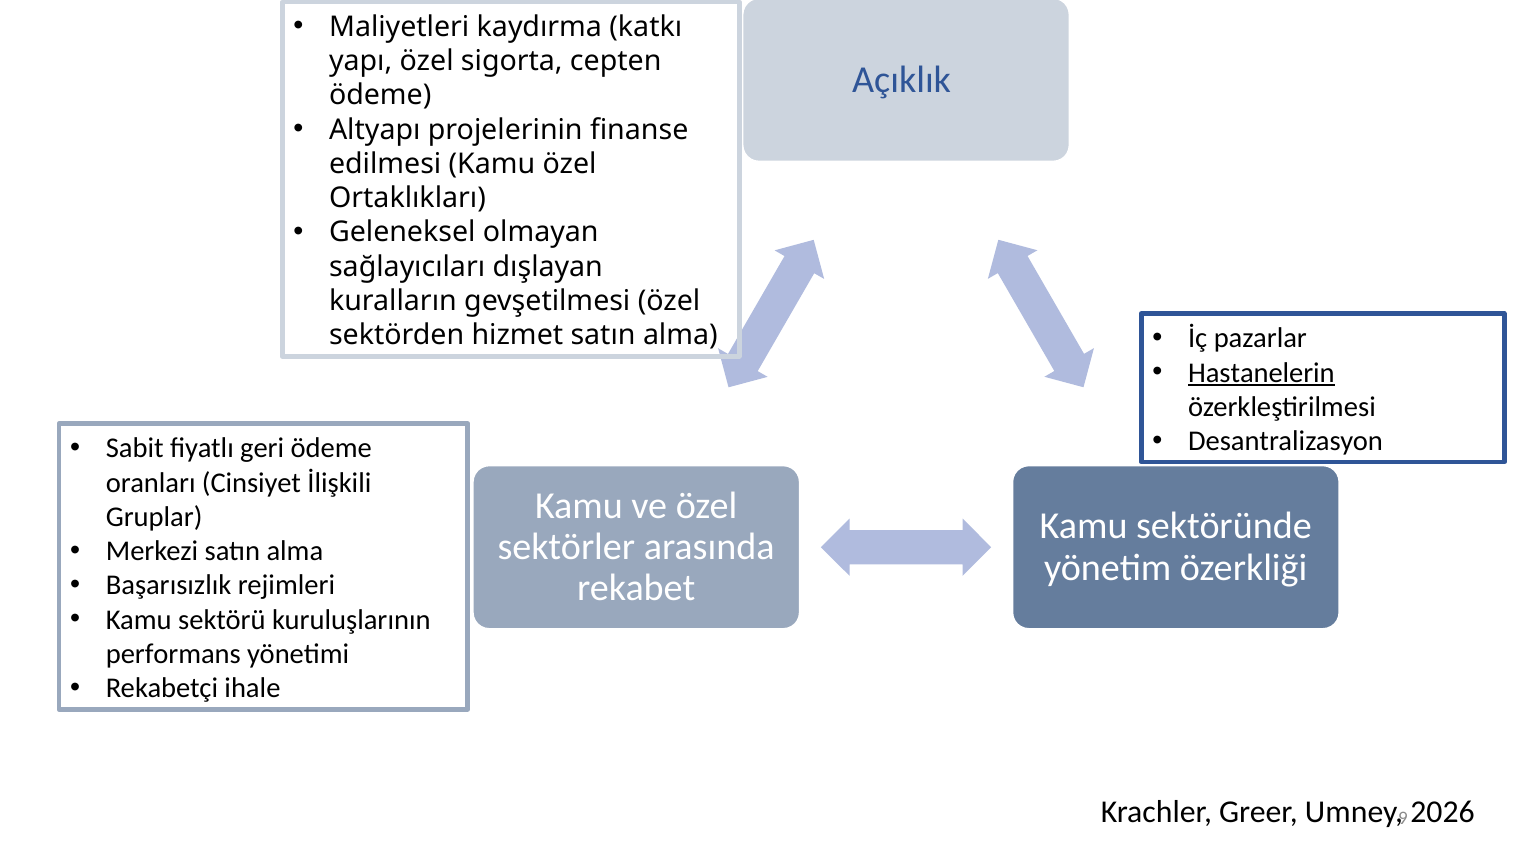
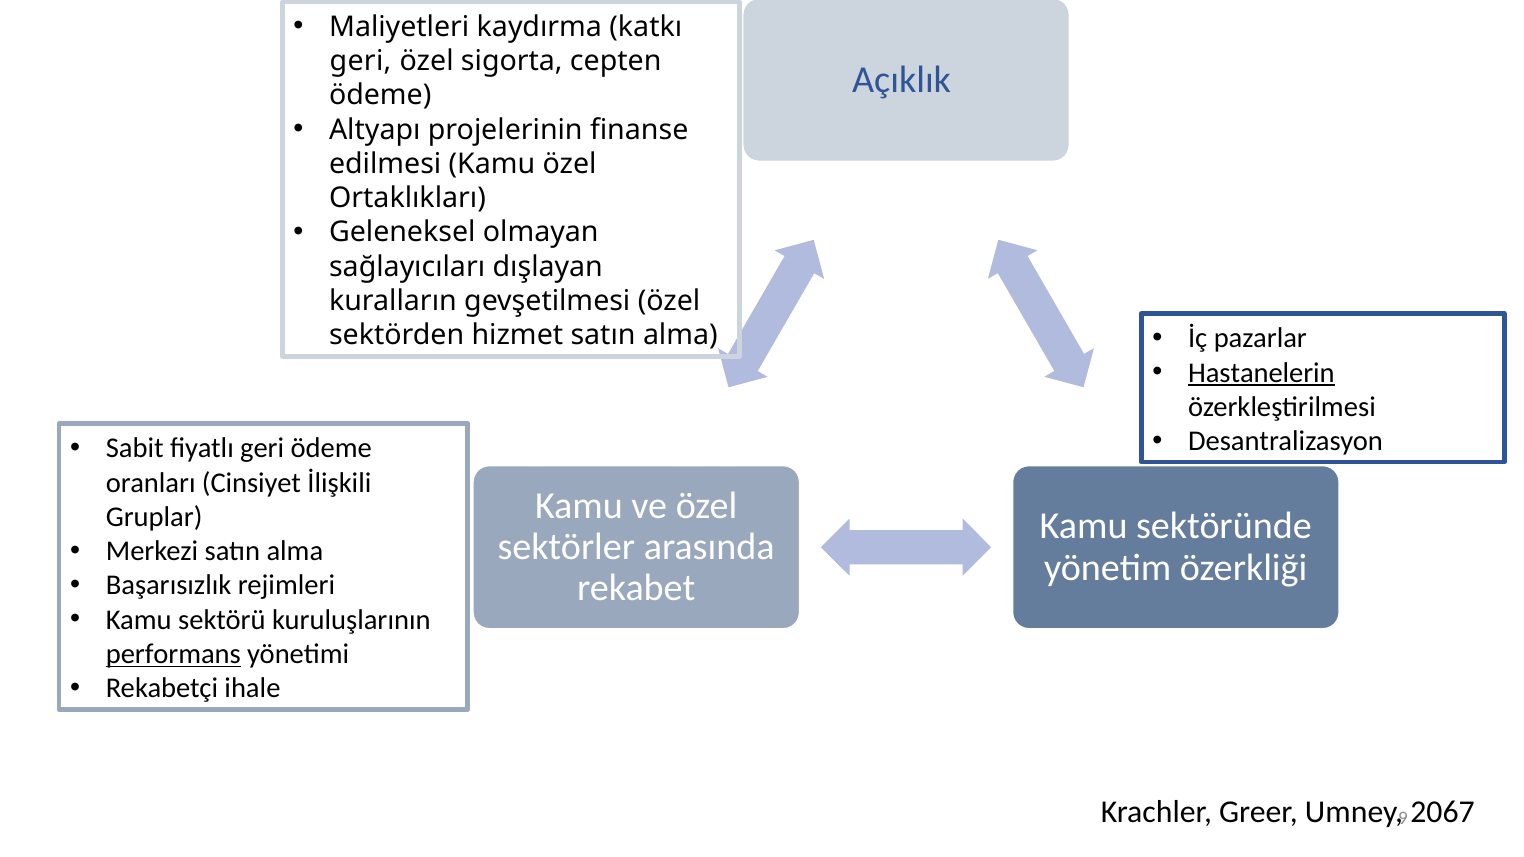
yapı: yapı -> geri (361, 61)
performans underline: none -> present (173, 654)
2026: 2026 -> 2067 (1443, 813)
